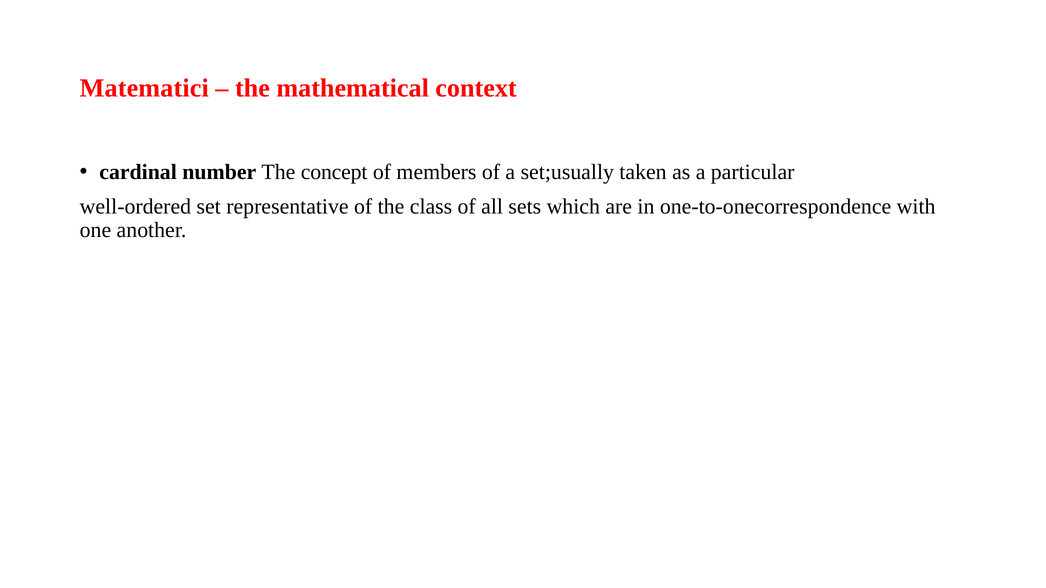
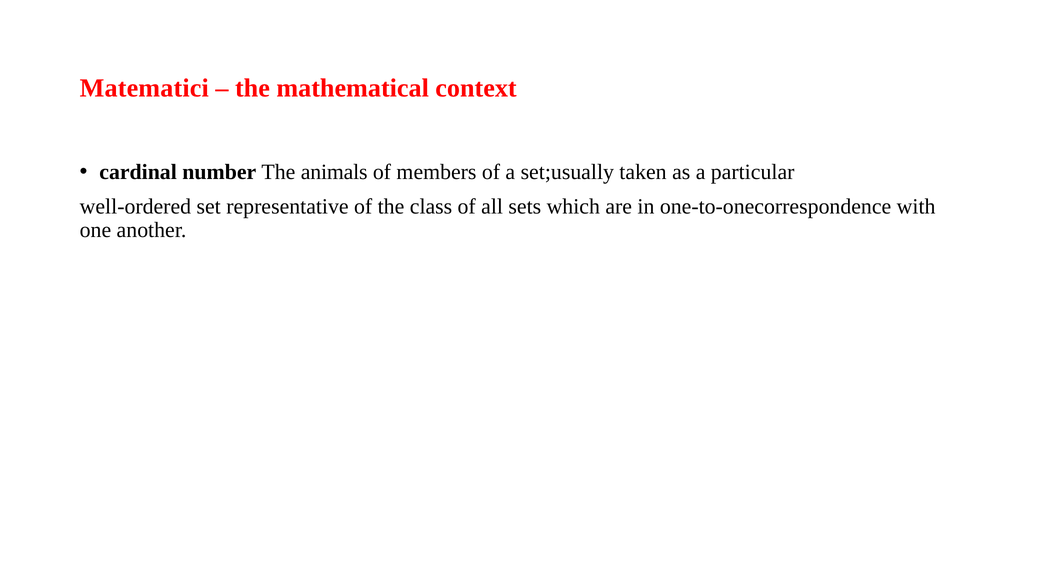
concept: concept -> animals (334, 172)
